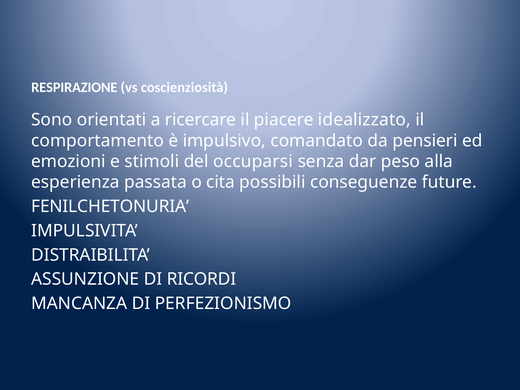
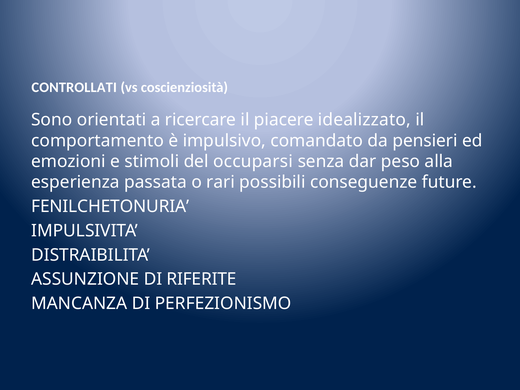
RESPIRAZIONE: RESPIRAZIONE -> CONTROLLATI (74, 87)
cita: cita -> rari (221, 182)
RICORDI: RICORDI -> RIFERITE (202, 279)
